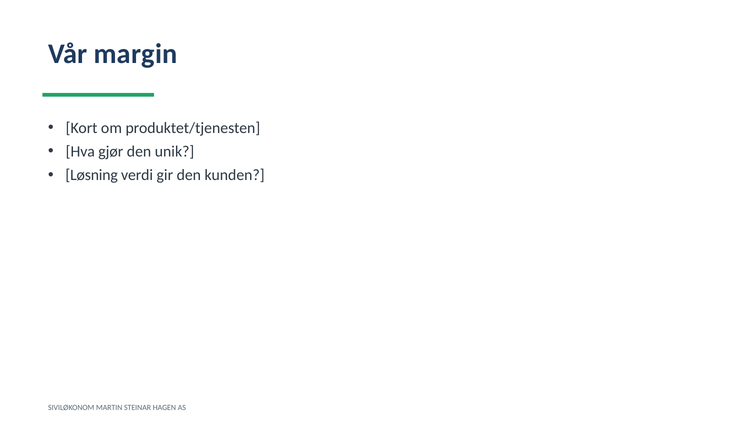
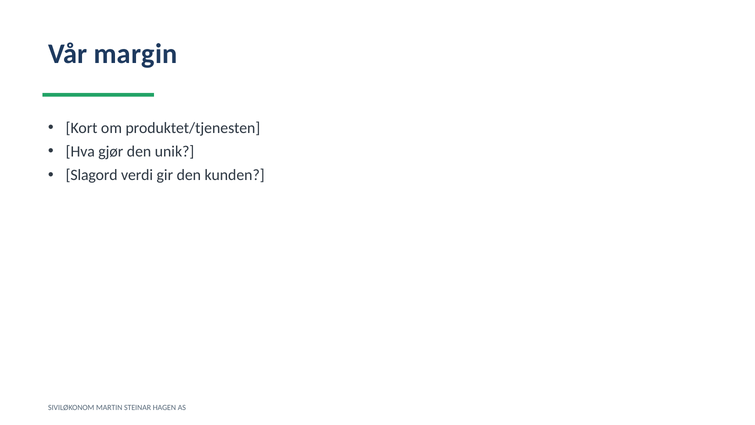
Løsning: Løsning -> Slagord (92, 175)
